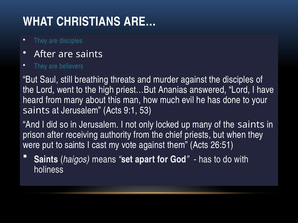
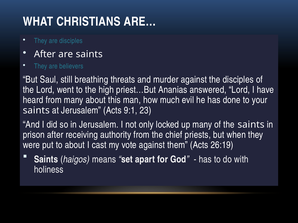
53: 53 -> 23 (145, 111)
to saints: saints -> about (75, 145)
26:51: 26:51 -> 26:19 (222, 145)
